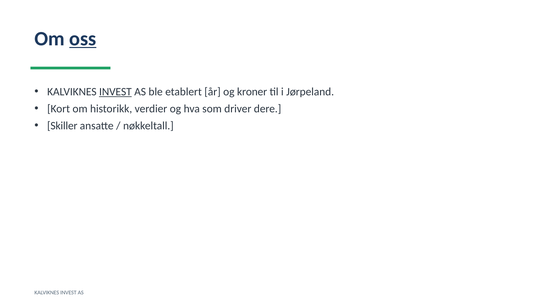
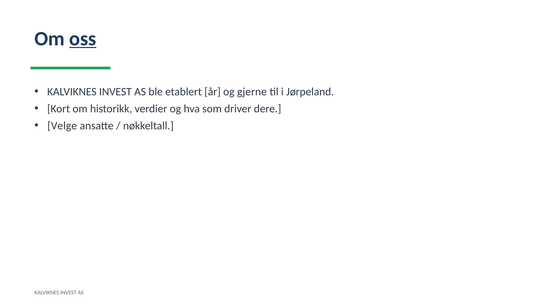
INVEST underline: present -> none (115, 92)
kroner: kroner -> gjerne (252, 92)
Skiller: Skiller -> Velge (62, 126)
